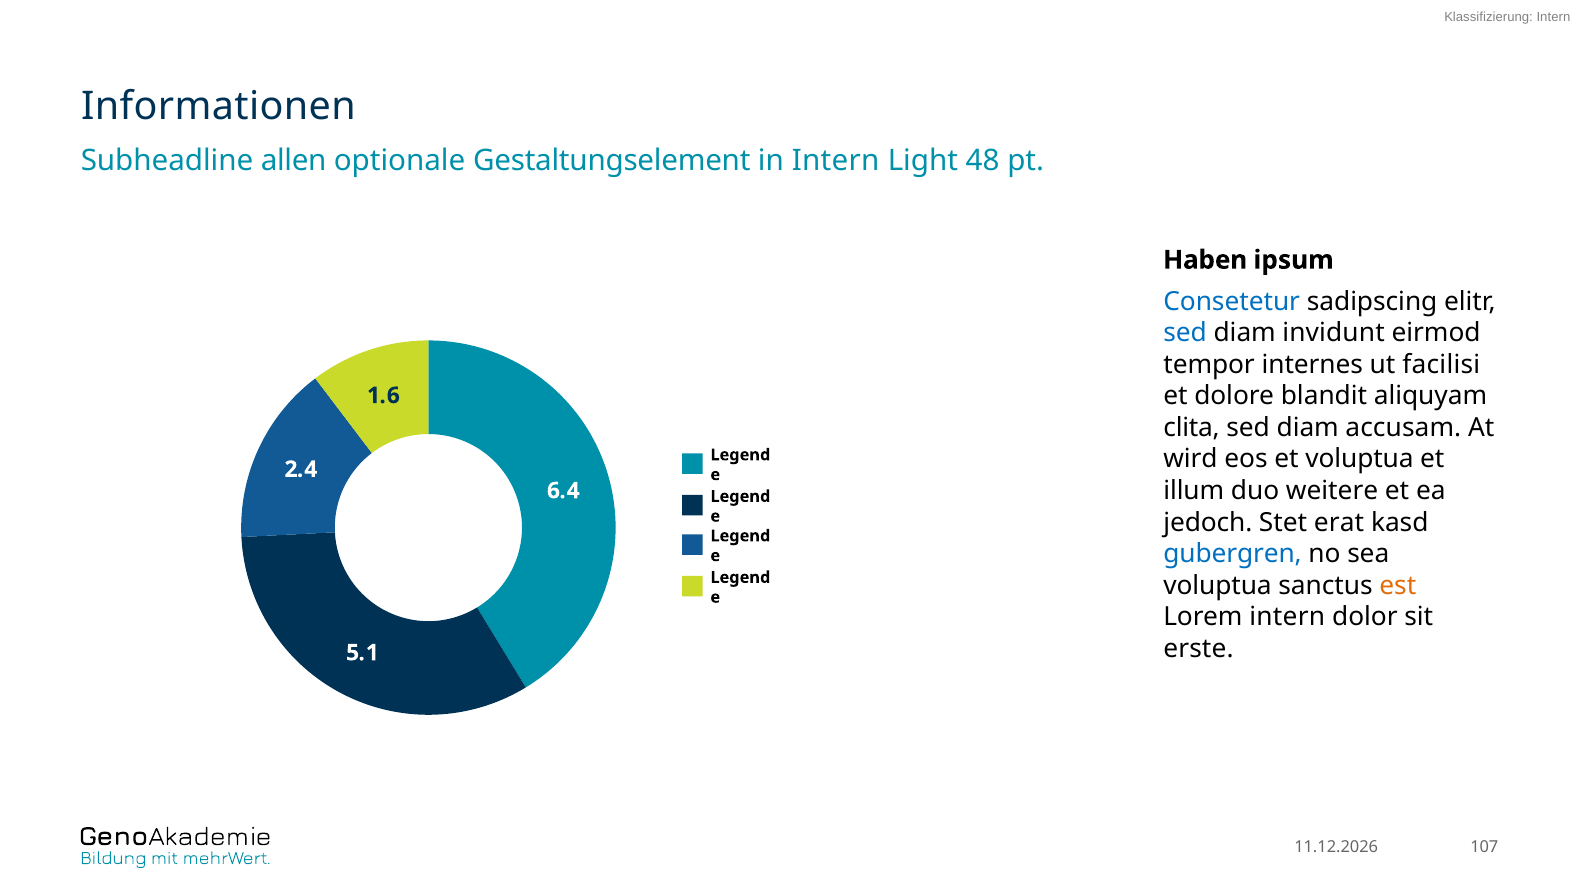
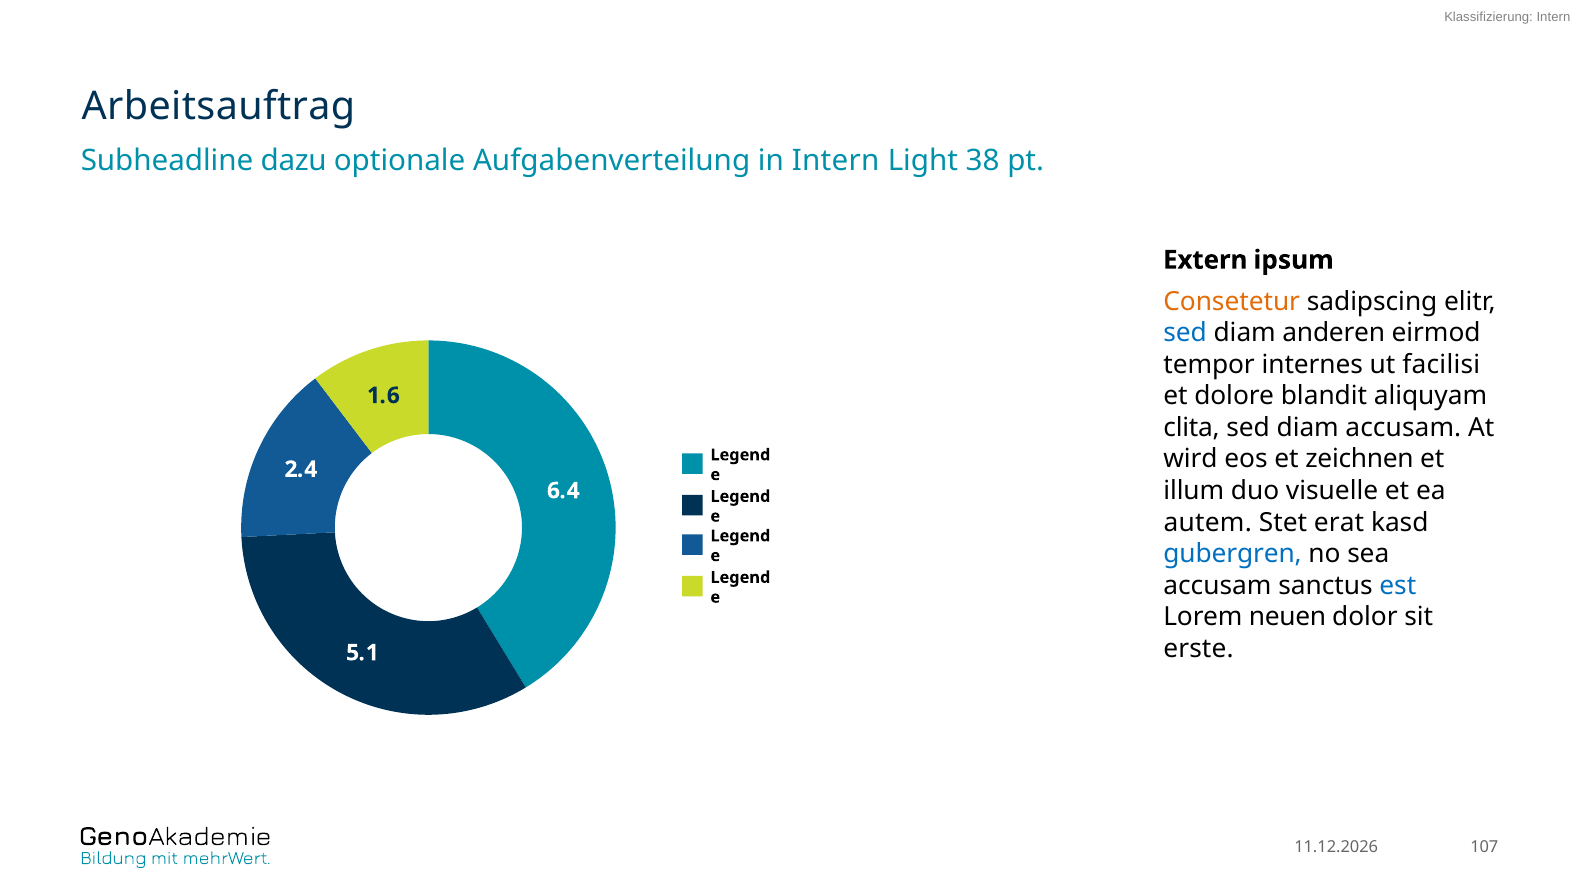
Informationen: Informationen -> Arbeitsauftrag (218, 107)
allen: allen -> dazu (294, 161)
Gestaltungselement: Gestaltungselement -> Aufgabenverteilung (612, 161)
48: 48 -> 38 (983, 161)
Haben: Haben -> Extern (1205, 260)
Consetetur colour: blue -> orange (1232, 302)
invidunt: invidunt -> anderen (1334, 333)
et voluptua: voluptua -> zeichnen (1360, 459)
weitere: weitere -> visuelle (1332, 491)
jedoch: jedoch -> autem (1208, 522)
voluptua: voluptua -> accusam (1217, 586)
est colour: orange -> blue (1398, 586)
Lorem intern: intern -> neuen (1288, 617)
